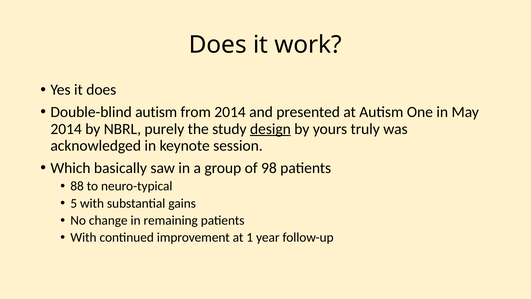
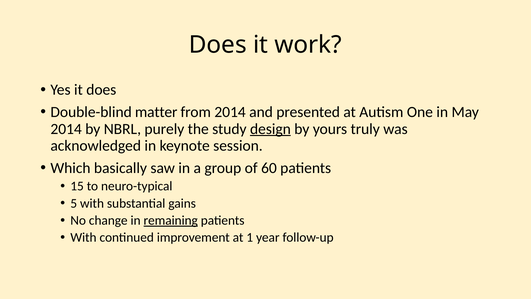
Double-blind autism: autism -> matter (156, 112)
98: 98 -> 60 (269, 168)
88: 88 -> 15 (77, 186)
remaining underline: none -> present (171, 220)
